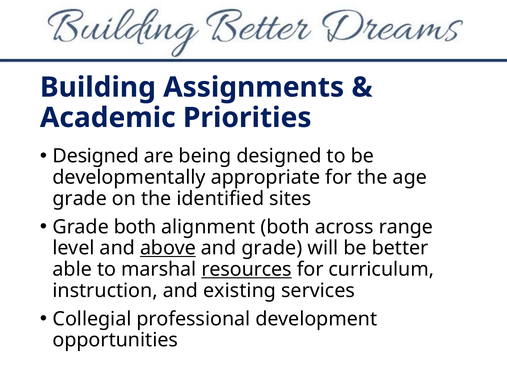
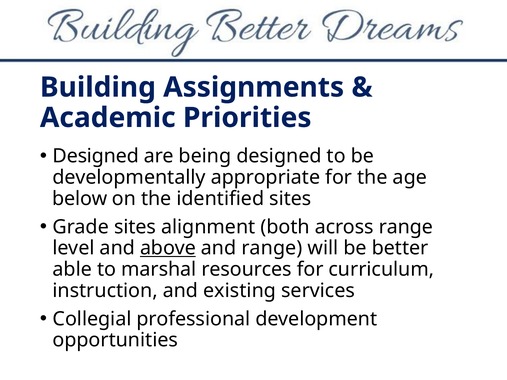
grade: grade -> below (80, 199)
Grade both: both -> sites (135, 227)
and grade: grade -> range (272, 248)
resources underline: present -> none (247, 270)
